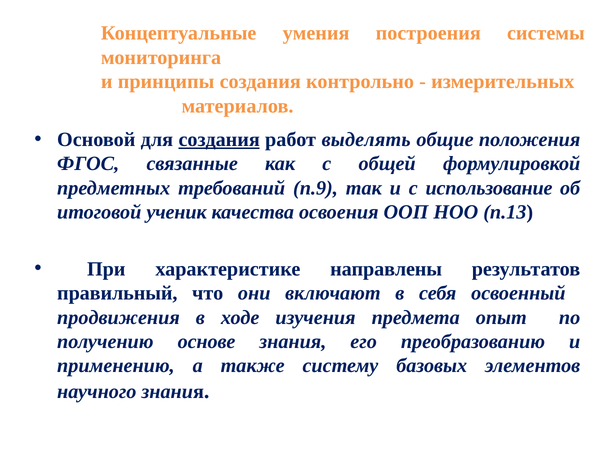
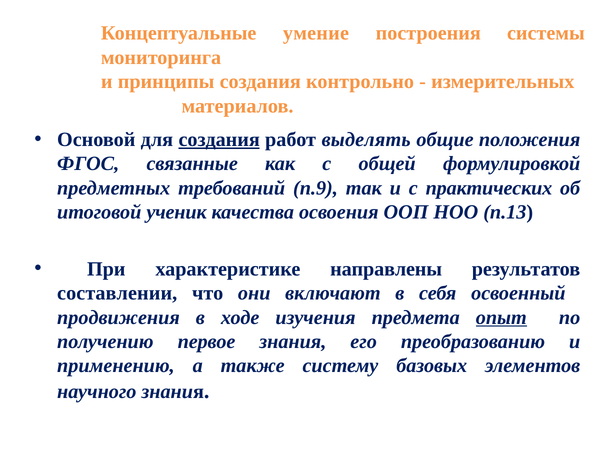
умения: умения -> умение (316, 33)
использование: использование -> практических (489, 188)
правильный: правильный -> составлении (117, 293)
опыт underline: none -> present (501, 317)
основе: основе -> первое (207, 341)
